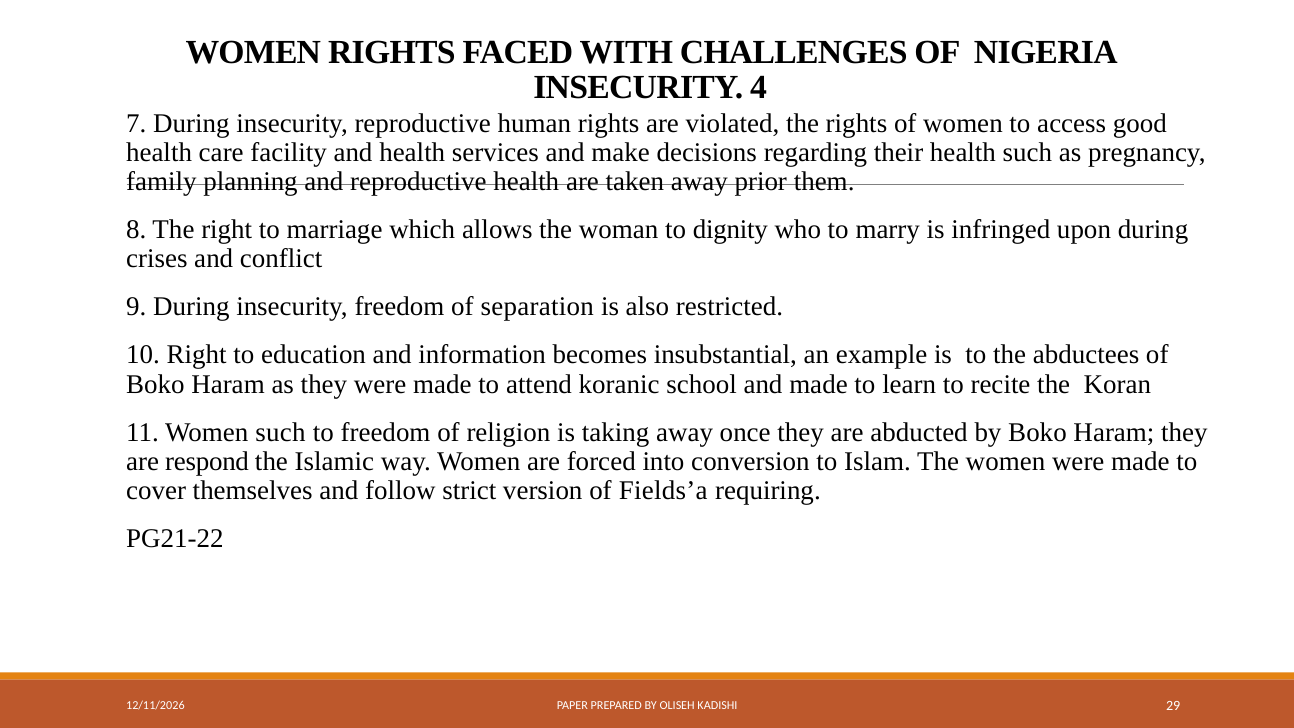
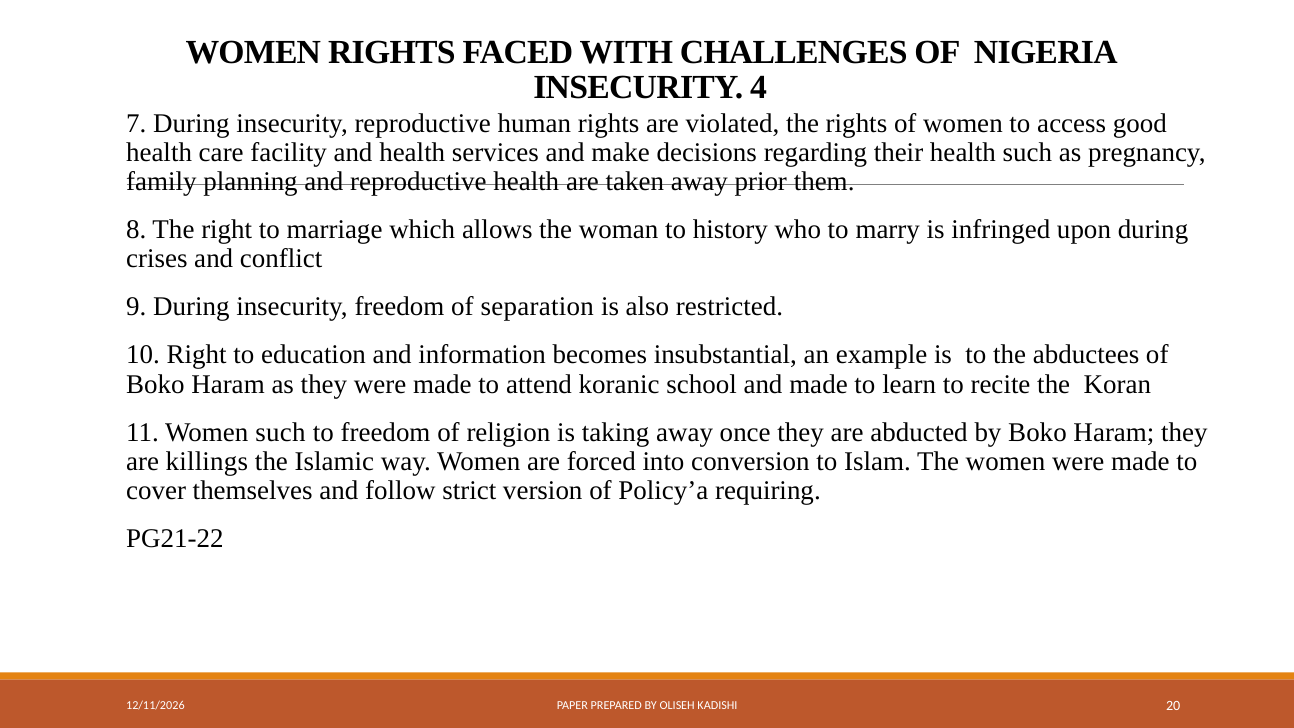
dignity: dignity -> history (730, 230)
respond: respond -> killings (207, 461)
Fields’a: Fields’a -> Policy’a (663, 490)
29: 29 -> 20 (1173, 706)
